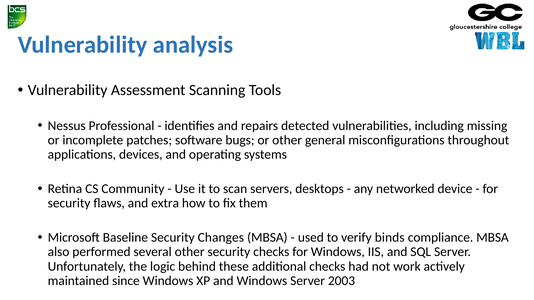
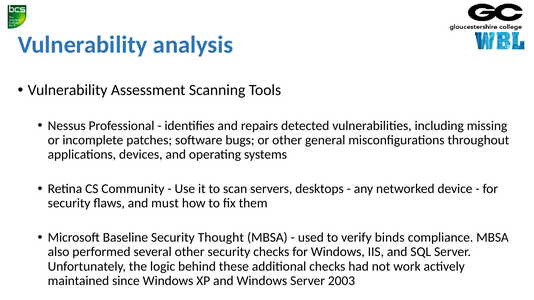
extra: extra -> must (165, 203)
Changes: Changes -> Thought (221, 238)
